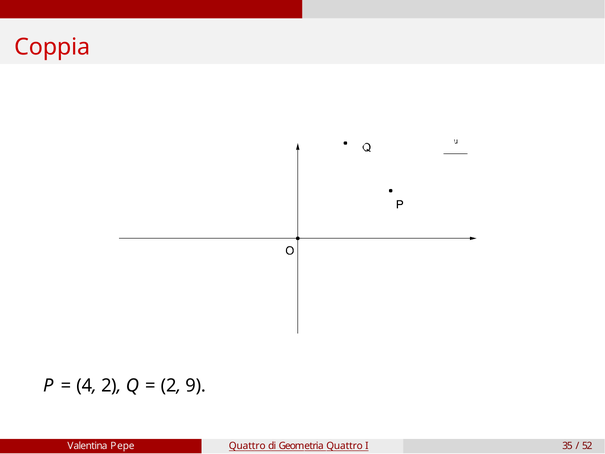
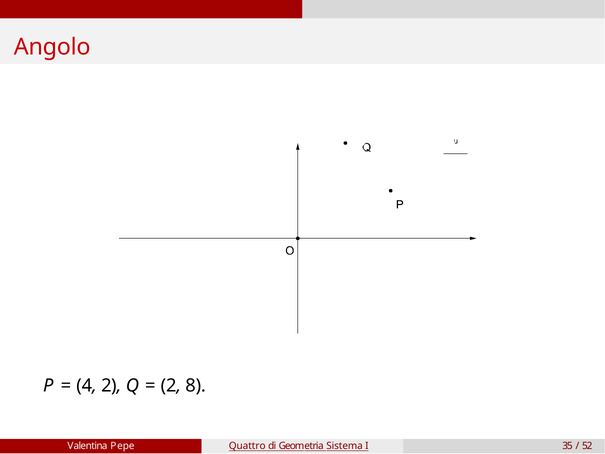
Coppia: Coppia -> Angolo (52, 47)
9: 9 -> 8 (196, 386)
Geometria Quattro: Quattro -> Sistema (345, 446)
